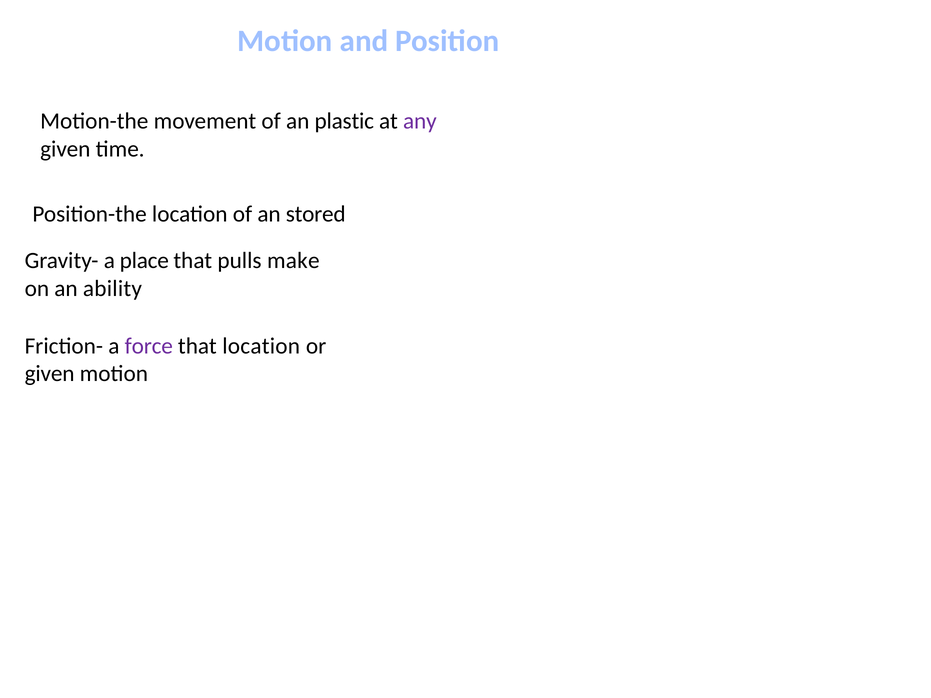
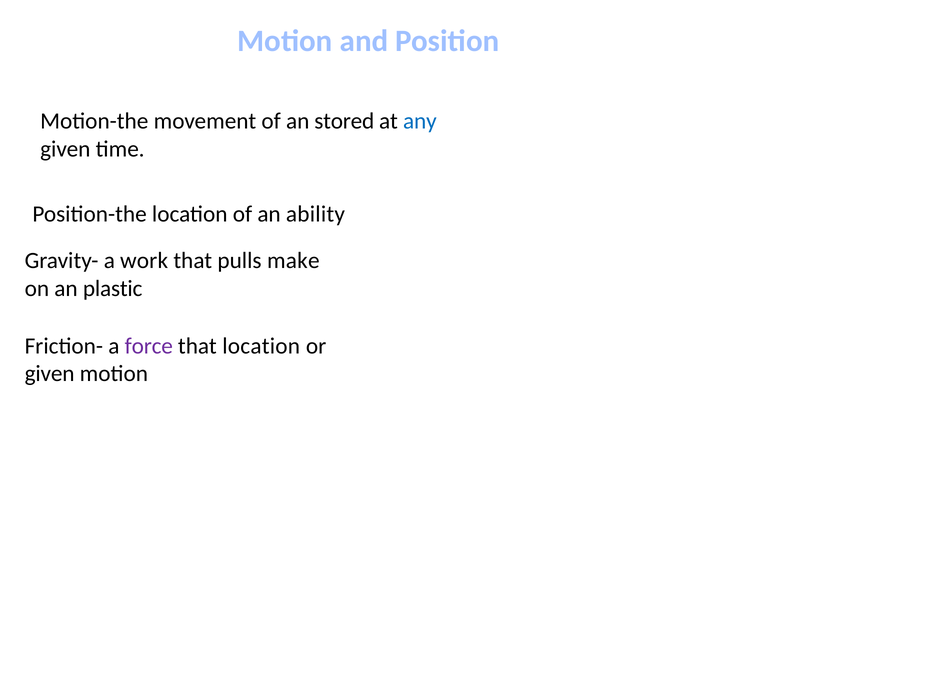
plastic: plastic -> stored (344, 121)
any colour: purple -> blue (420, 121)
stored: stored -> ability (315, 214)
place: place -> work (144, 261)
ability: ability -> plastic (113, 289)
